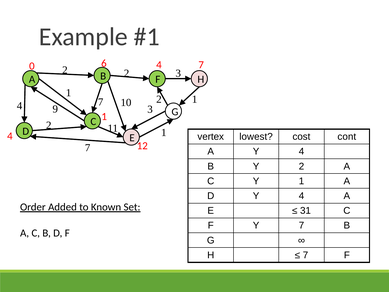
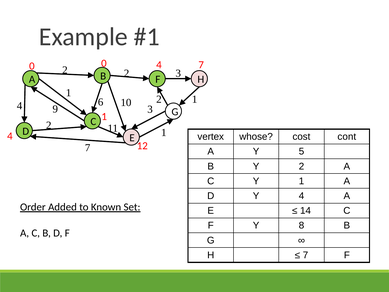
0 6: 6 -> 0 (104, 63)
7: 7 -> 6 (101, 102)
lowest: lowest -> whose (256, 137)
A Y 4: 4 -> 5 (301, 151)
31: 31 -> 14 (305, 211)
Y 7: 7 -> 8 (301, 225)
